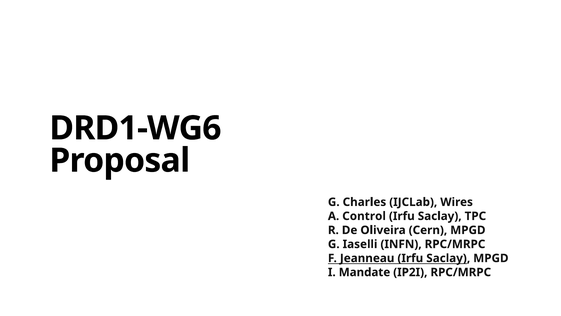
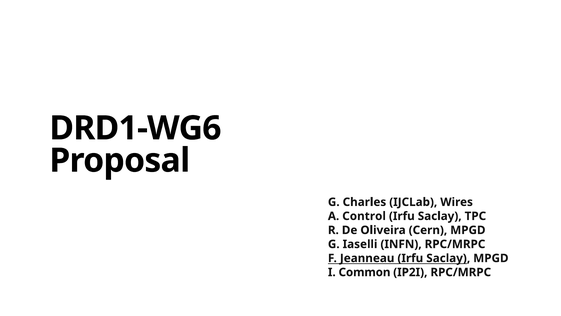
Mandate: Mandate -> Common (364, 272)
